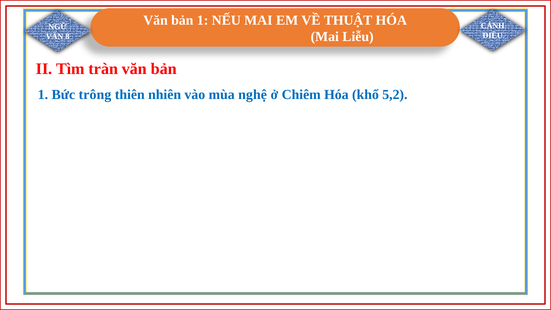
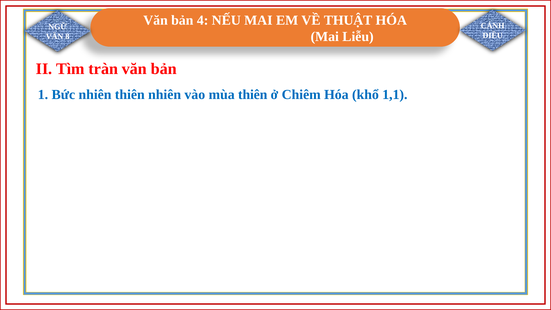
1: 1 -> 4 (203, 20)
Bức trông: trông -> nhiên (95, 95)
mùa nghệ: nghệ -> thiên (253, 95)
5,2: 5,2 -> 1,1 (395, 95)
